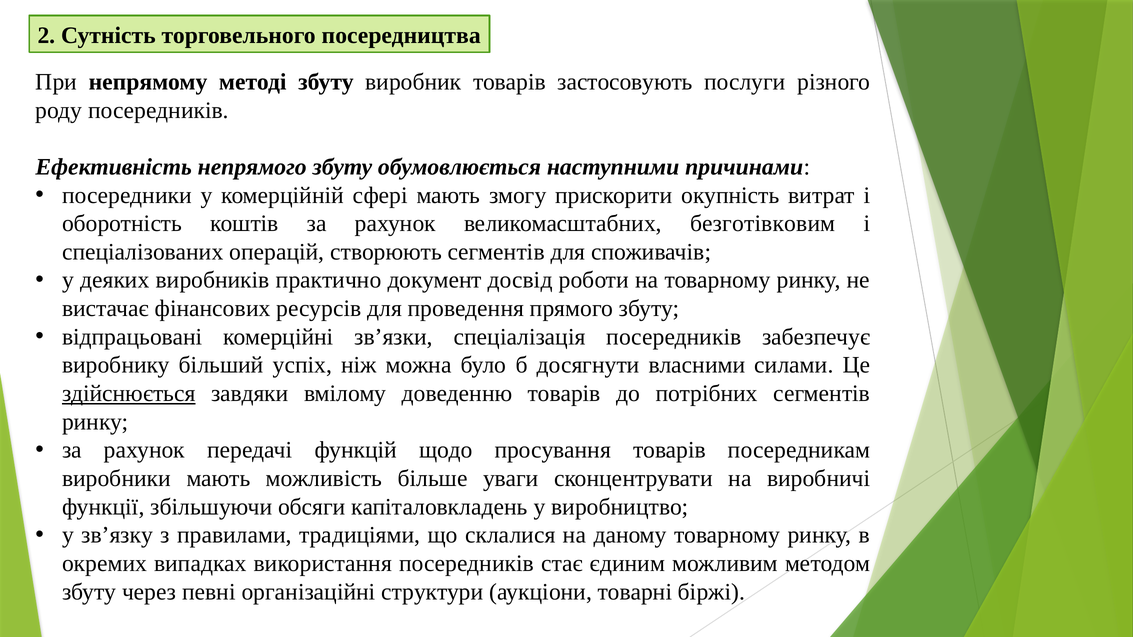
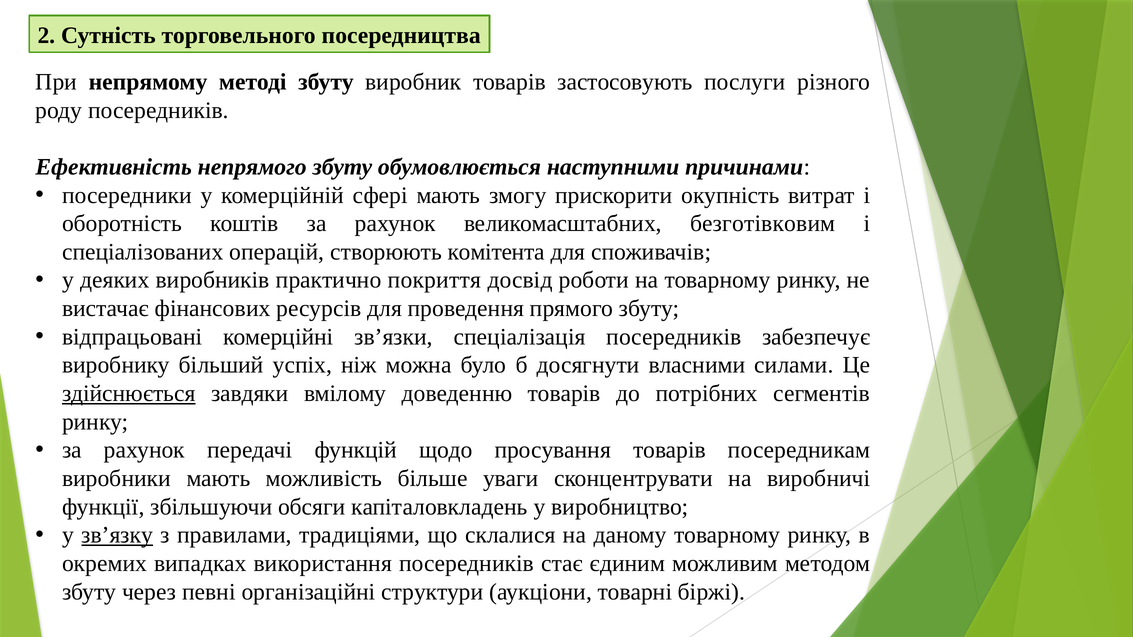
створюють сегментів: сегментів -> комітента (496, 252)
документ: документ -> покриття (434, 280)
зв’язку underline: none -> present (117, 535)
